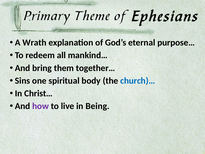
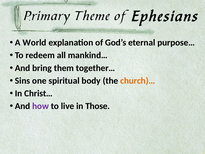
Wrath: Wrath -> World (34, 42)
church)… colour: blue -> orange (138, 81)
Being: Being -> Those (98, 106)
